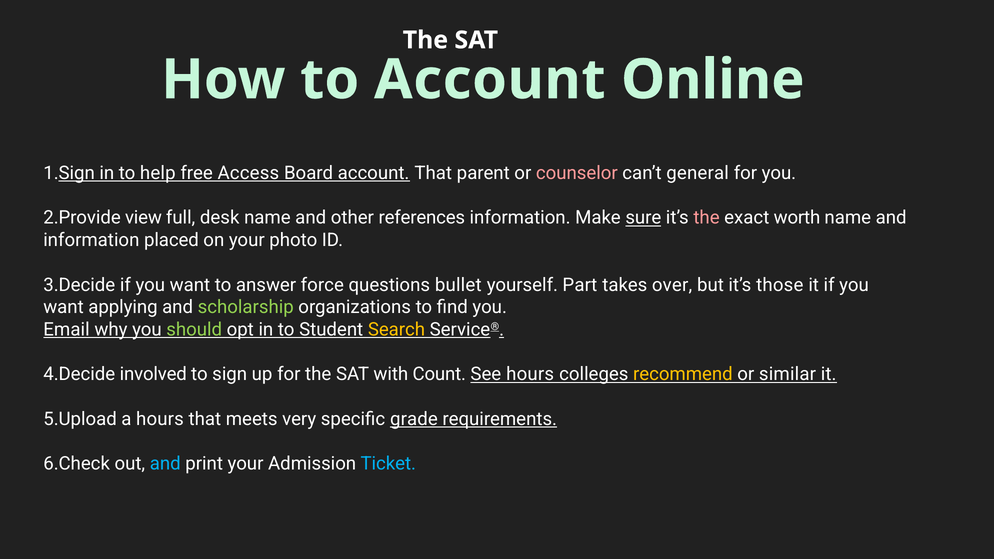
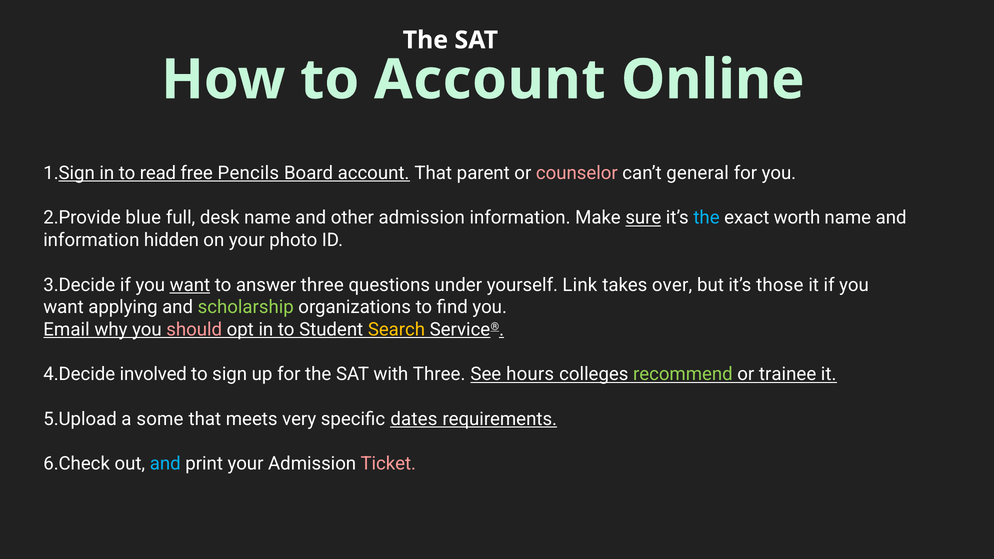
help: help -> read (158, 173)
Access: Access -> Pencils (248, 173)
view: view -> blue (143, 218)
other references: references -> admission (422, 218)
the colour: pink -> light blue (707, 218)
placed: placed -> hidden (171, 240)
want underline: none -> present (190, 285)
answer force: force -> three (322, 285)
bullet: bullet -> under (458, 285)
Part: Part -> Link (580, 285)
should colour: light green -> pink (194, 330)
with Count: Count -> Three (439, 374)
recommend colour: yellow -> light green (683, 374)
similar: similar -> trainee (788, 374)
a hours: hours -> some (160, 419)
grade: grade -> dates (414, 419)
Ticket colour: light blue -> pink (388, 464)
